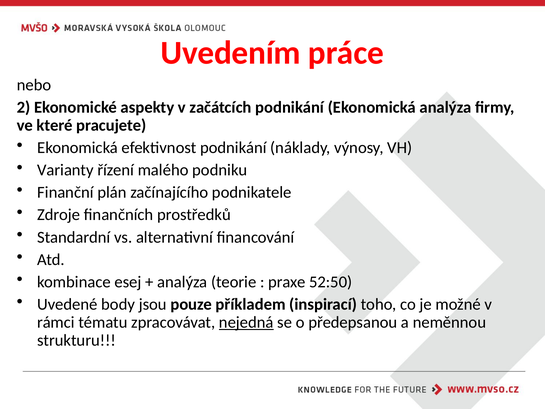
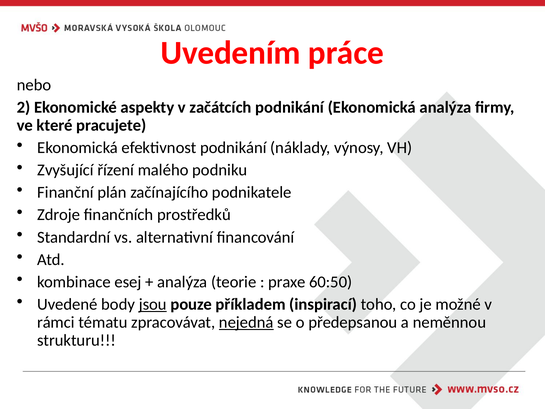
Varianty: Varianty -> Zvyšující (65, 170)
52:50: 52:50 -> 60:50 (331, 282)
jsou underline: none -> present (153, 304)
